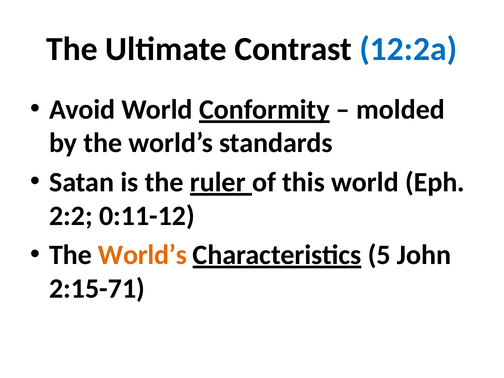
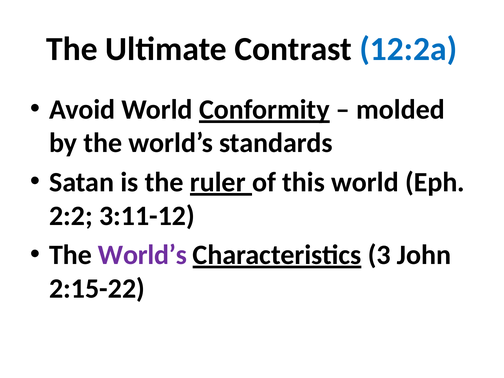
0:11-12: 0:11-12 -> 3:11-12 (147, 216)
World’s colour: orange -> purple (142, 255)
5: 5 -> 3 (379, 255)
2:15-71: 2:15-71 -> 2:15-22 (97, 289)
